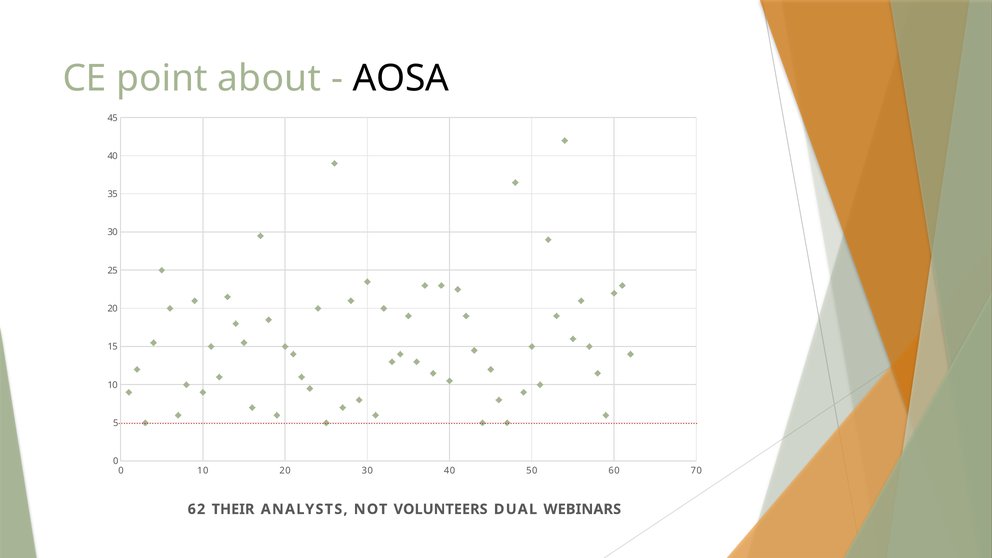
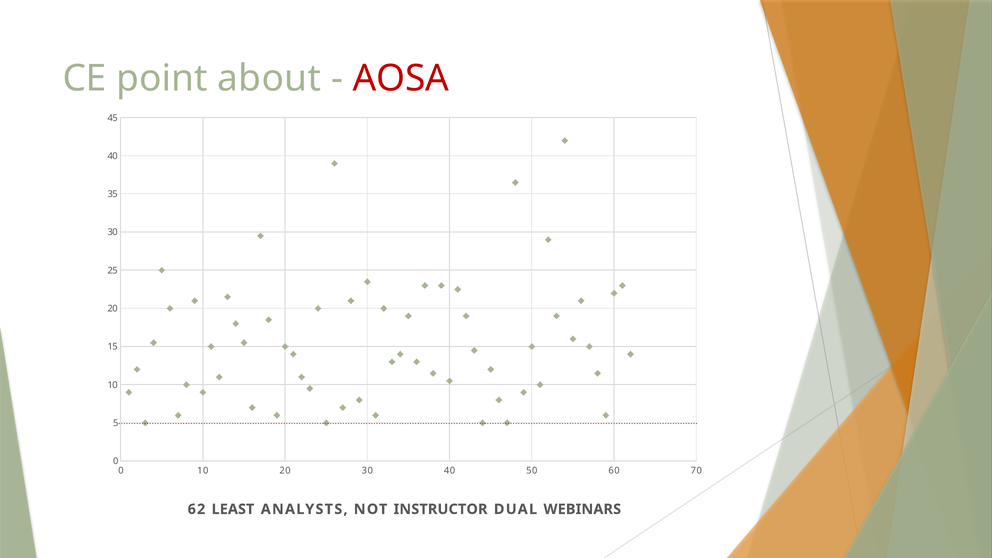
AOSA colour: black -> red (401, 78)
THEIR: THEIR -> LEAST (233, 509)
VOLUNTEERS: VOLUNTEERS -> INSTRUCTOR (441, 509)
